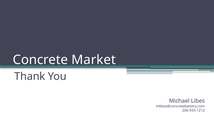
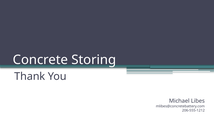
Market: Market -> Storing (94, 60)
